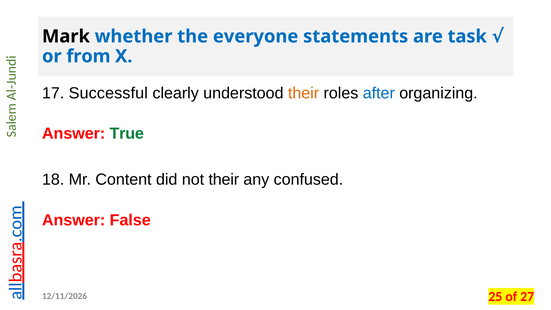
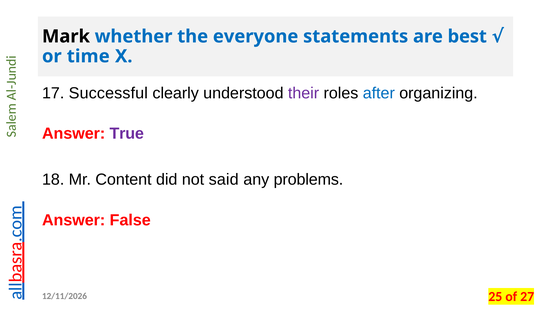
task: task -> best (467, 36)
from: from -> time (88, 56)
their colour: orange -> purple (304, 93)
True colour: green -> purple (127, 134)
not their: their -> said (224, 180)
confused: confused -> problems (308, 180)
